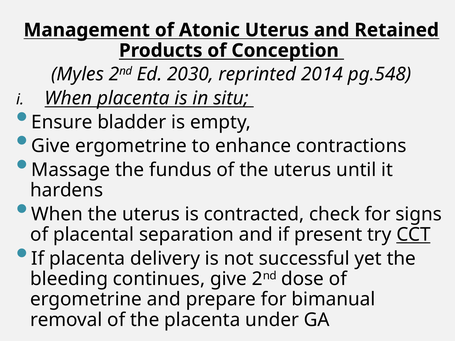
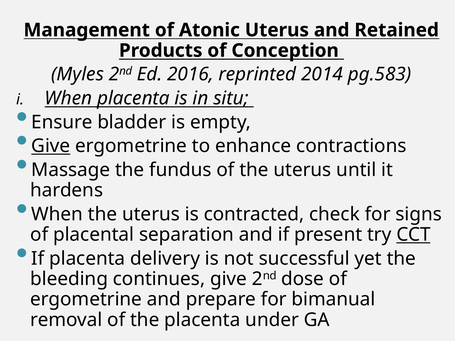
2030: 2030 -> 2016 (190, 74)
pg.548: pg.548 -> pg.583 (380, 74)
Give underline: none -> present (51, 146)
